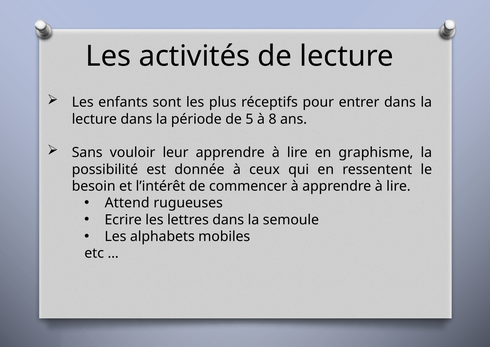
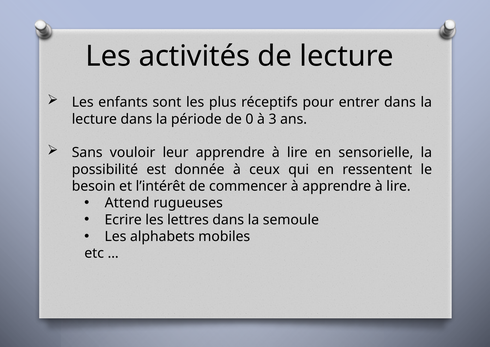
5: 5 -> 0 (249, 119)
8: 8 -> 3 (273, 119)
graphisme: graphisme -> sensorielle (376, 152)
